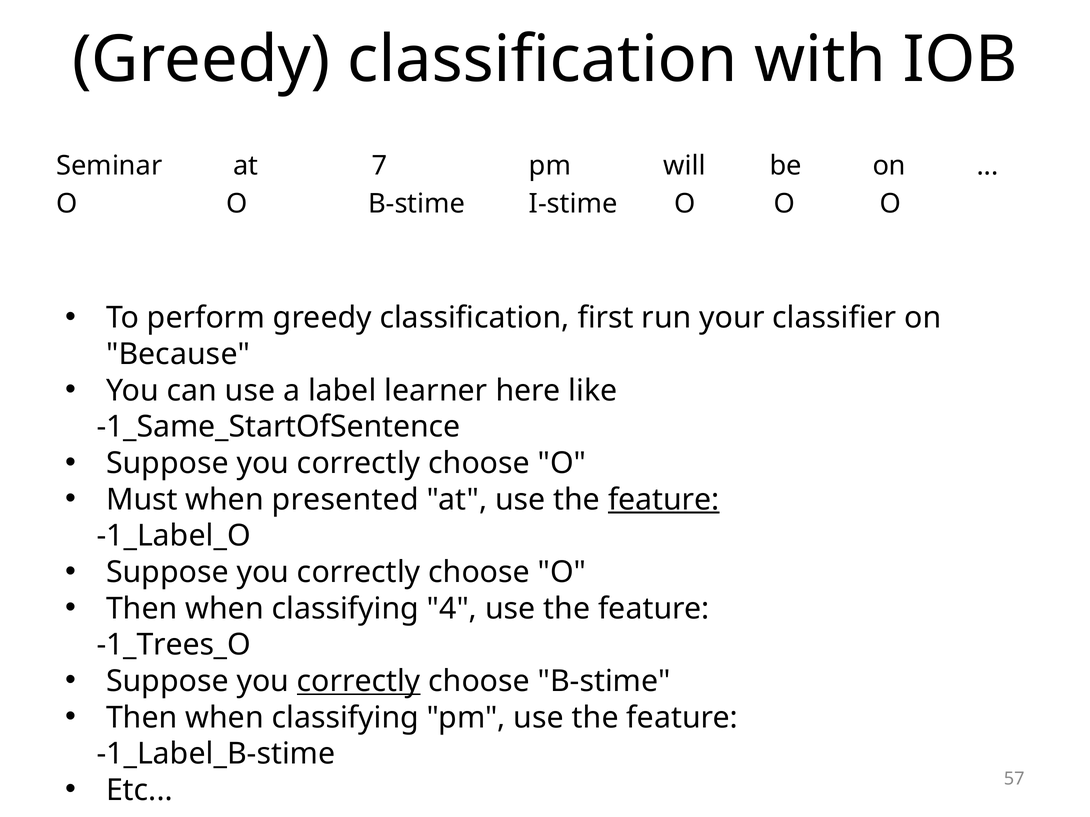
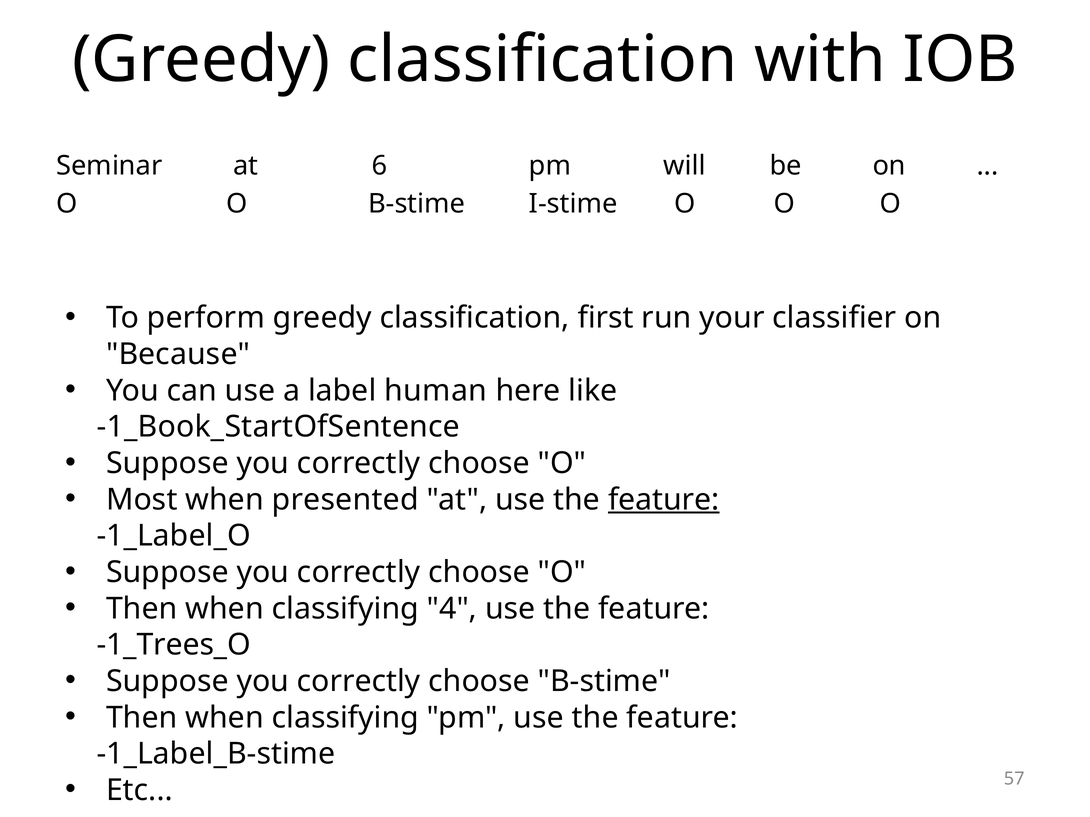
7: 7 -> 6 (380, 166)
learner: learner -> human (436, 391)
-1_Same_StartOfSentence: -1_Same_StartOfSentence -> -1_Book_StartOfSentence (278, 427)
Must: Must -> Most (142, 500)
correctly underline: present -> none (359, 682)
